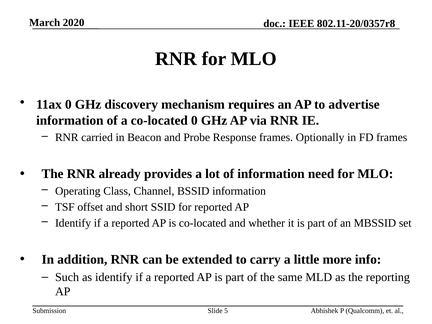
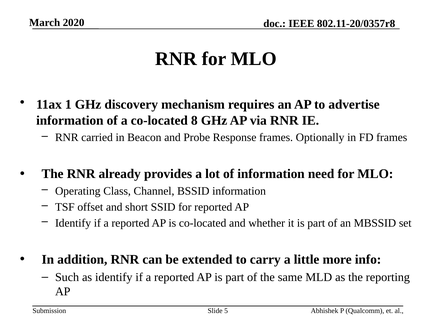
11ax 0: 0 -> 1 (68, 105)
co-located 0: 0 -> 8 (194, 120)
